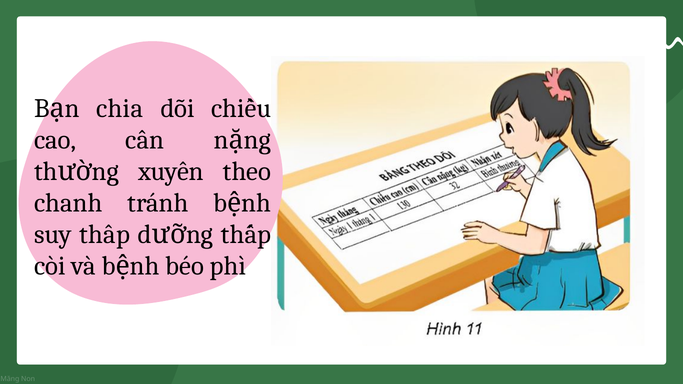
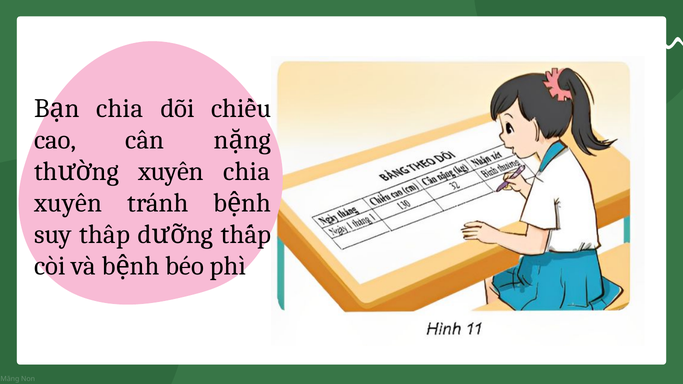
xuyên theo: theo -> chia (247, 172)
chanh: chanh -> xuyên (68, 203)
